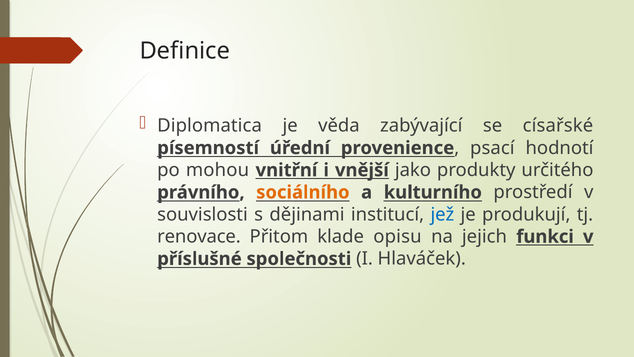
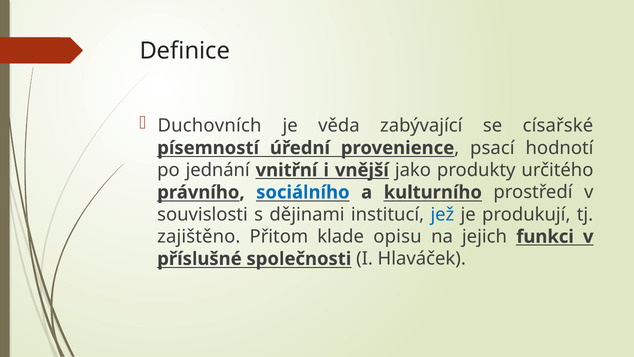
Diplomatica: Diplomatica -> Duchovních (210, 126)
mohou: mohou -> jednání (218, 170)
sociálního colour: orange -> blue (303, 192)
renovace: renovace -> zajištěno (199, 236)
